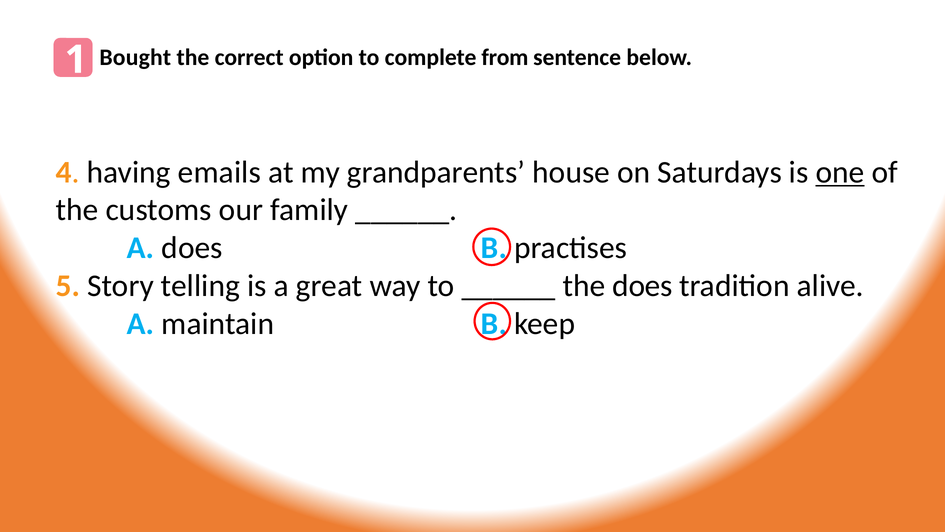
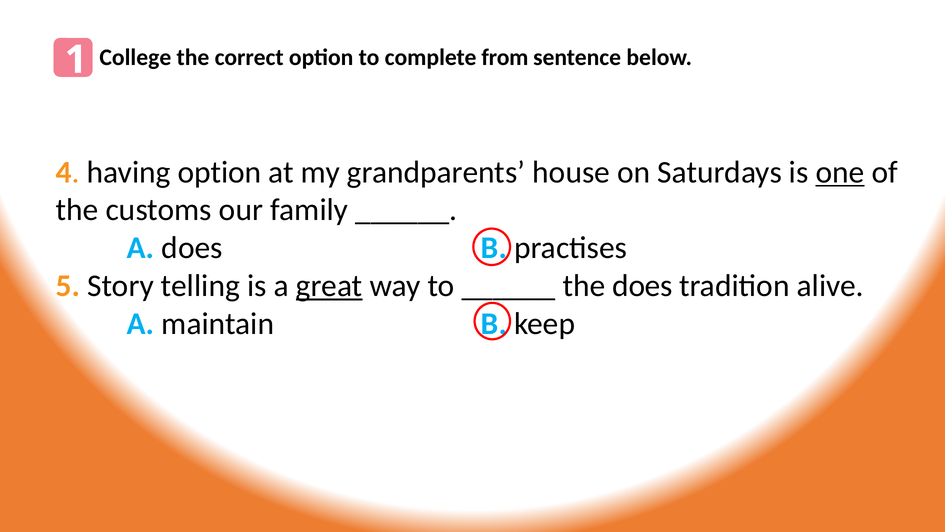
Bought: Bought -> College (135, 57)
having emails: emails -> option (220, 172)
great underline: none -> present (329, 286)
